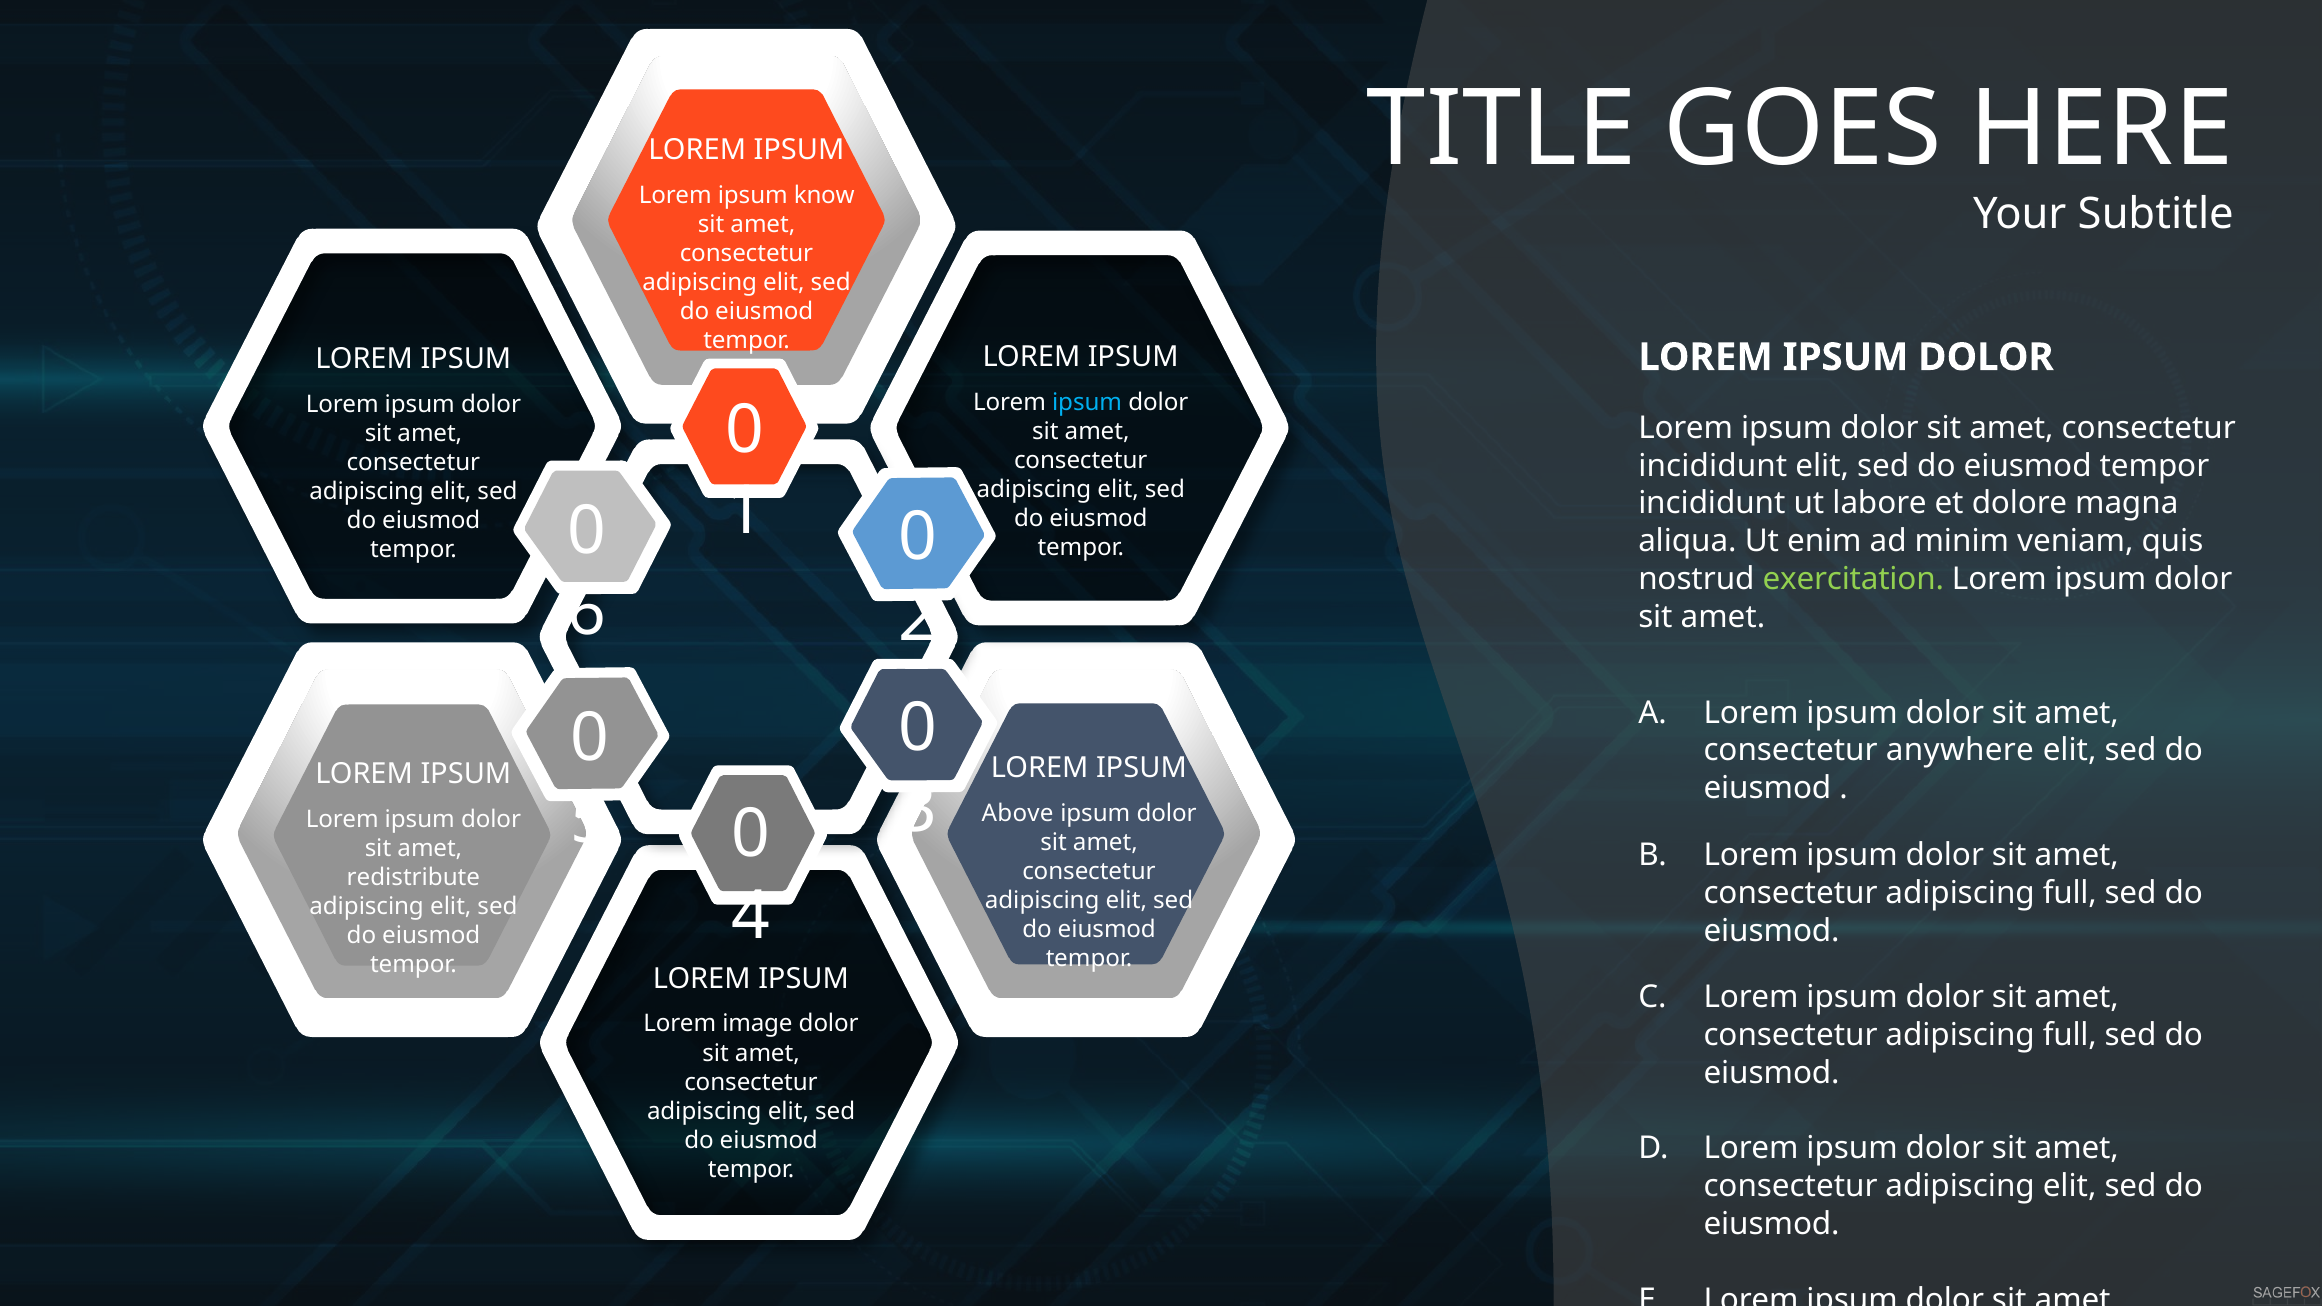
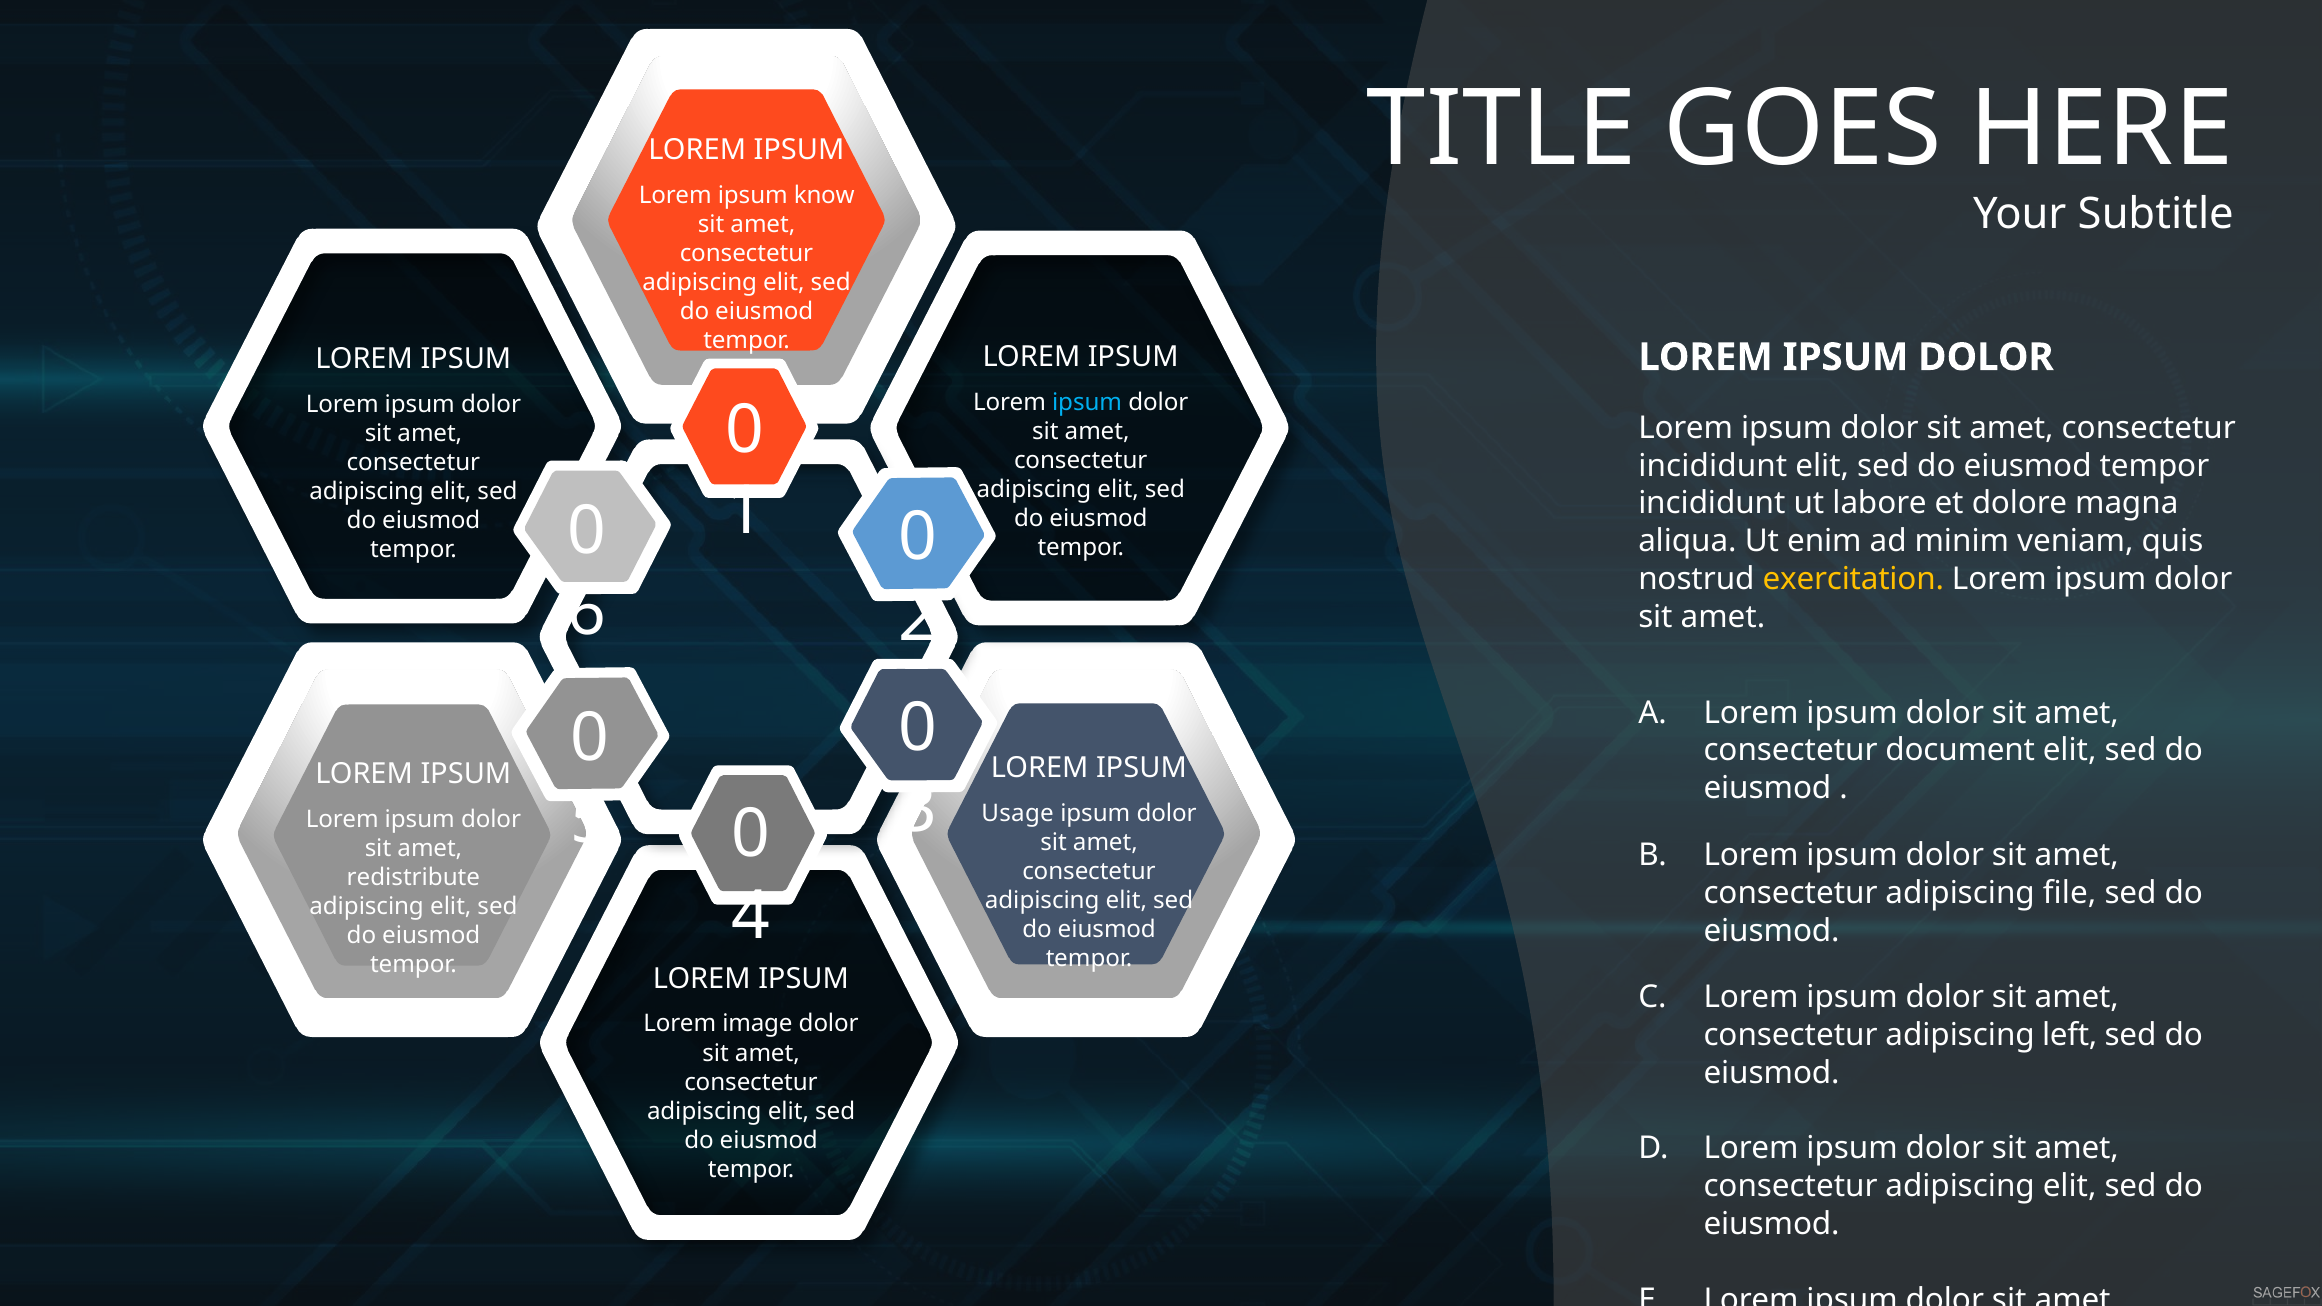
exercitation colour: light green -> yellow (1853, 579)
anywhere: anywhere -> document (1960, 751)
Above: Above -> Usage (1018, 813)
full: full -> file (2070, 893)
full: full -> left (2070, 1035)
